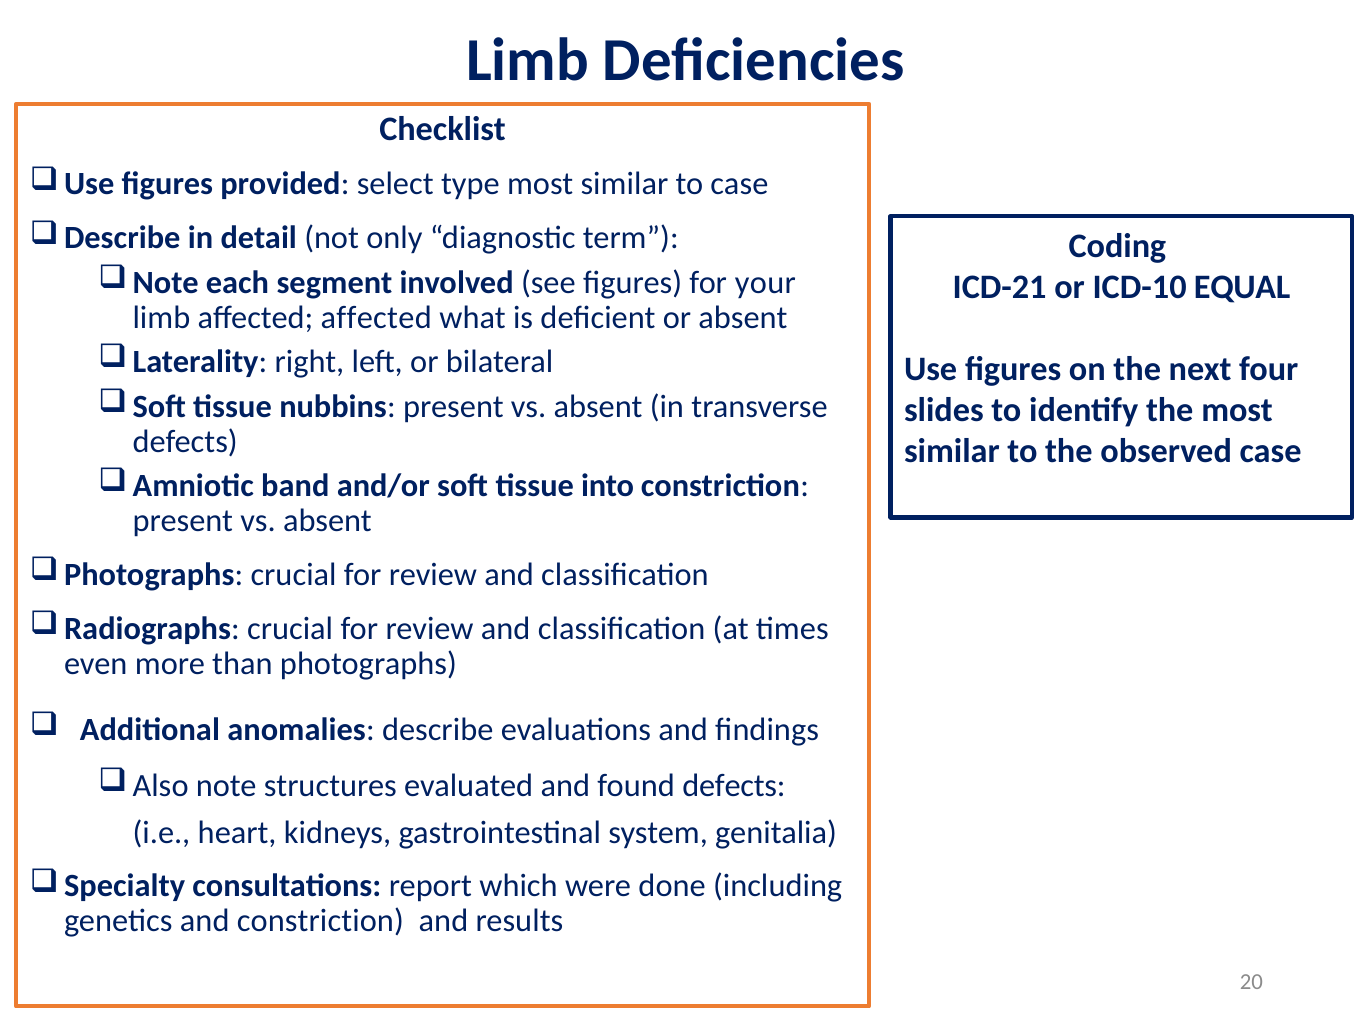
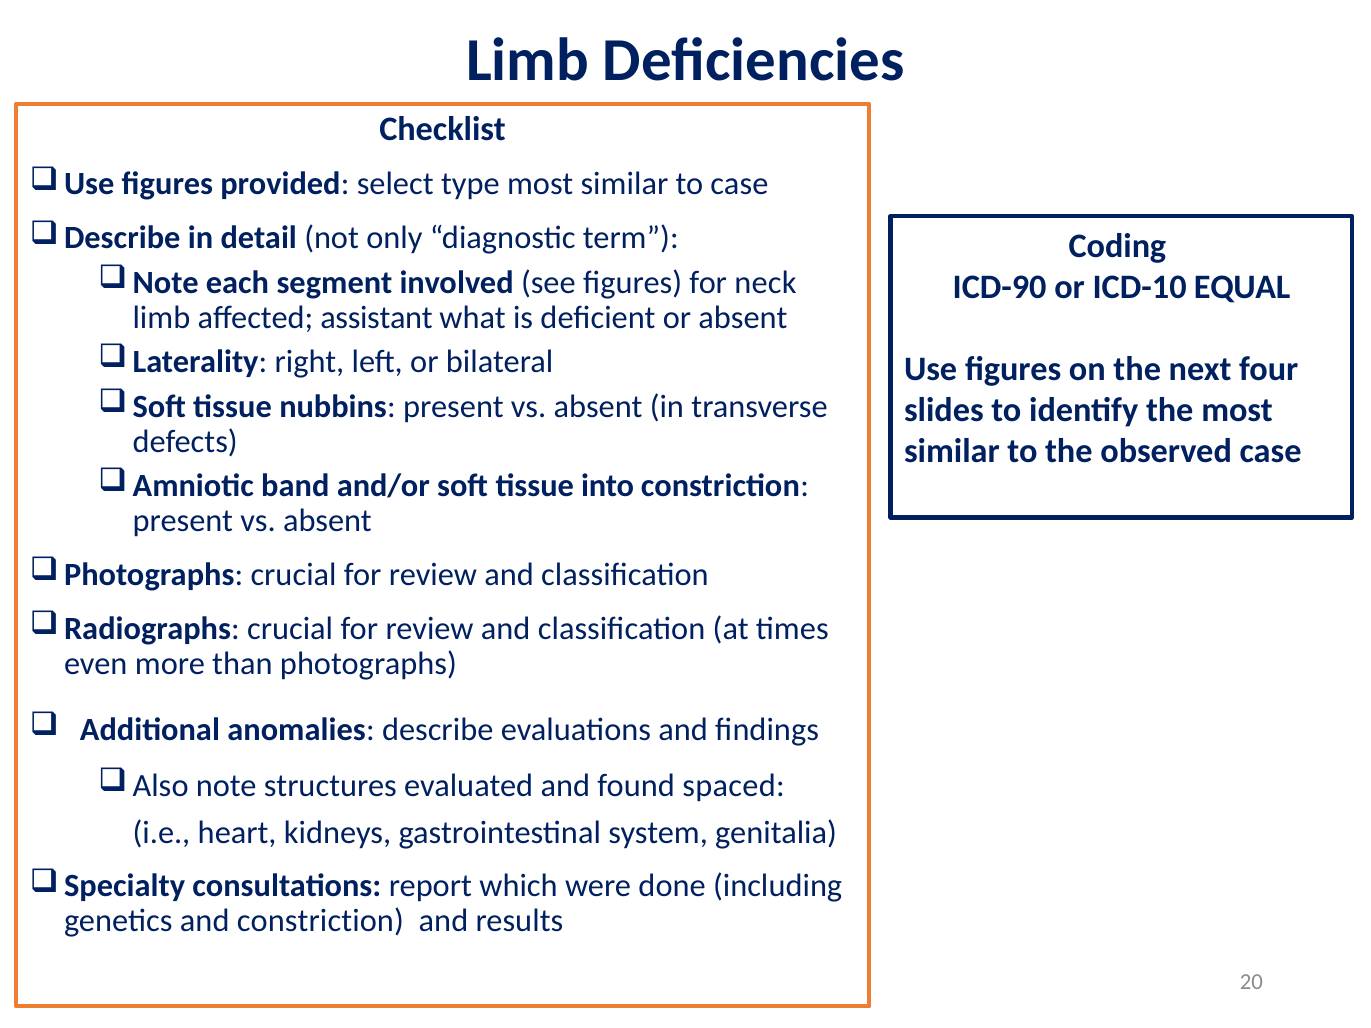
your: your -> neck (765, 283)
ICD-21: ICD-21 -> ICD-90 (1000, 287)
affected affected: affected -> assistant (376, 318)
found defects: defects -> spaced (734, 786)
